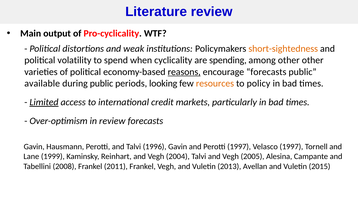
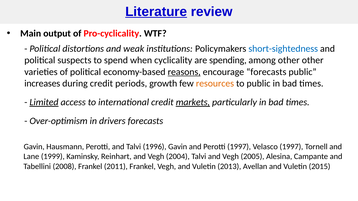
Literature underline: none -> present (156, 12)
short-sightedness colour: orange -> blue (283, 49)
volatility: volatility -> suspects (74, 60)
available: available -> increases (42, 84)
during public: public -> credit (101, 84)
looking: looking -> growth (163, 84)
to policy: policy -> public (259, 84)
markets underline: none -> present (193, 102)
in review: review -> drivers (112, 121)
